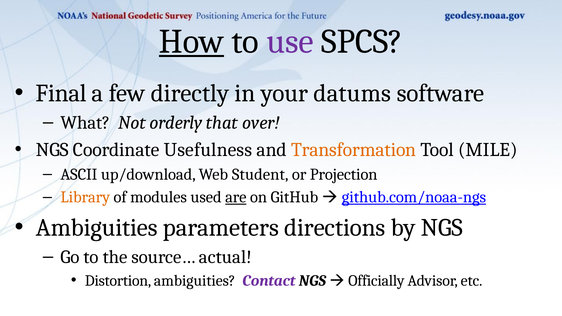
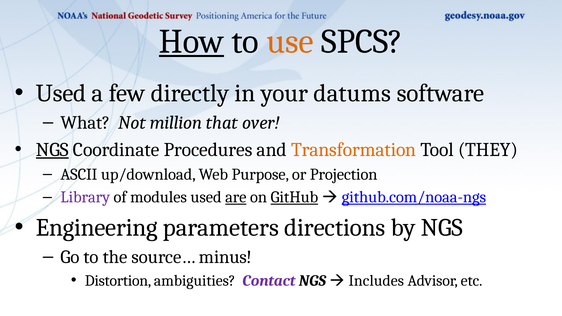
use colour: purple -> orange (290, 41)
Final: Final -> Used (61, 93)
orderly: orderly -> million (176, 123)
NGS underline: none -> present (52, 150)
Usefulness: Usefulness -> Procedures (208, 150)
MILE: MILE -> THEY (488, 150)
Student: Student -> Purpose (260, 174)
Library colour: orange -> purple (85, 197)
GitHub underline: none -> present (294, 197)
Ambiguities: Ambiguities -> Engineering (97, 228)
actual: actual -> minus (225, 257)
Officially: Officially -> Includes (376, 281)
